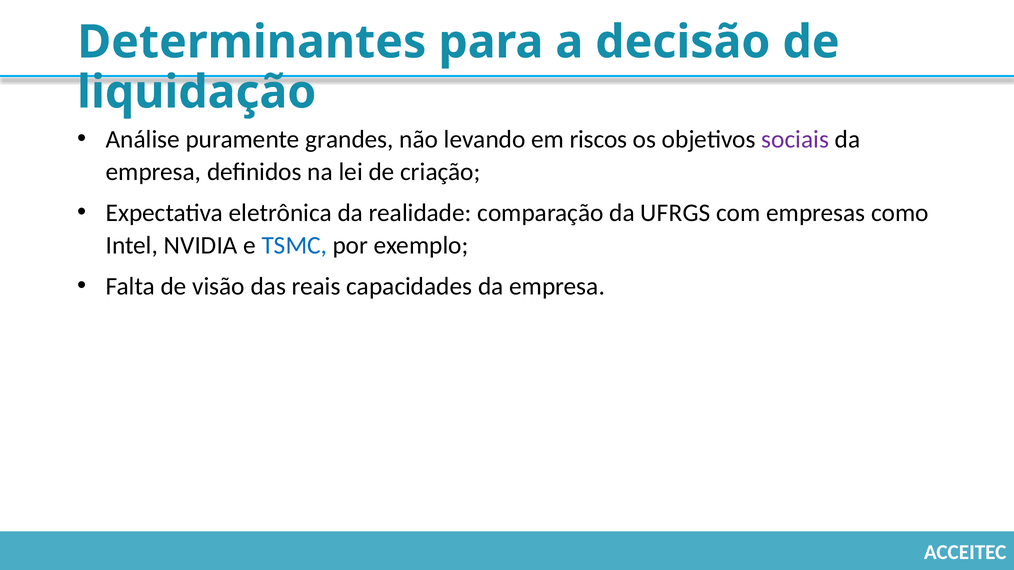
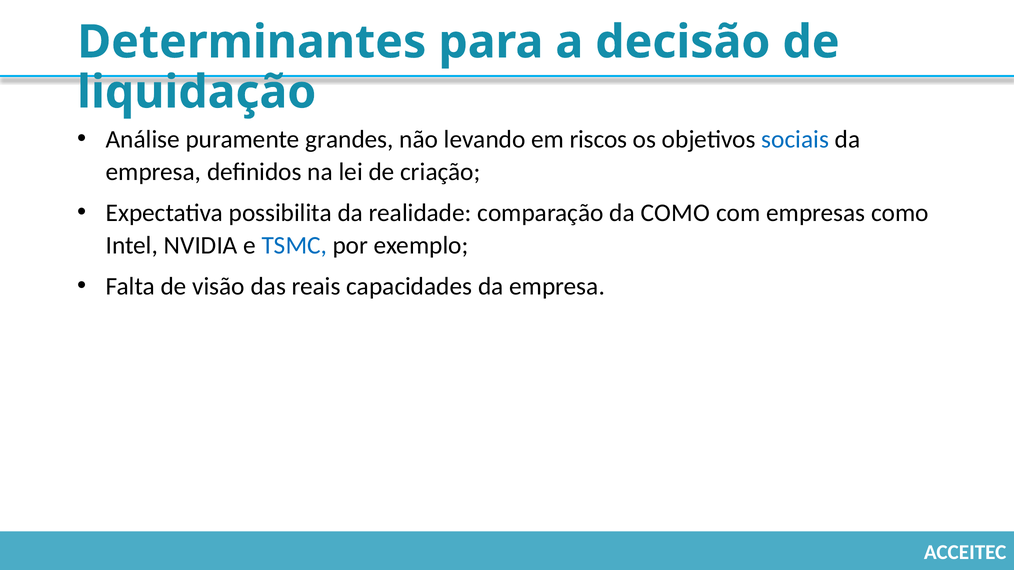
sociais colour: purple -> blue (795, 139)
eletrônica: eletrônica -> possibilita (280, 213)
da UFRGS: UFRGS -> COMO (675, 213)
